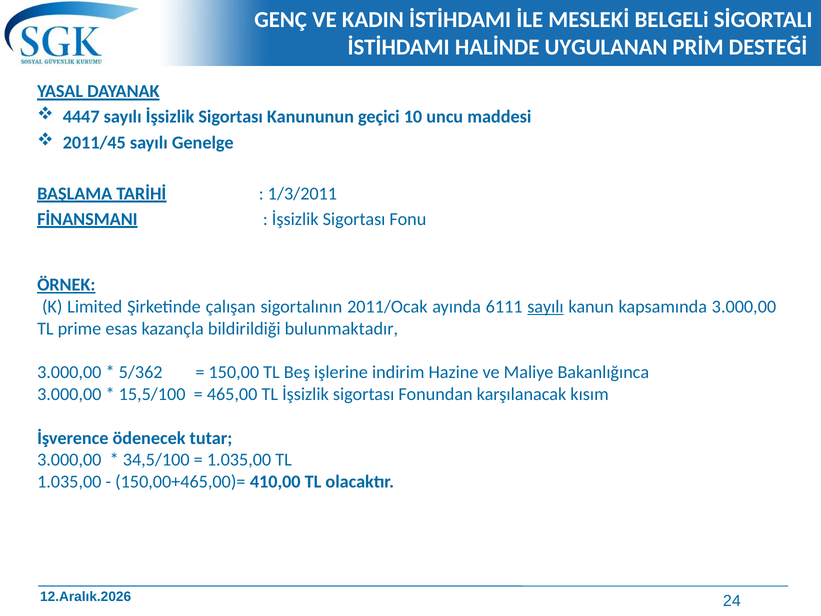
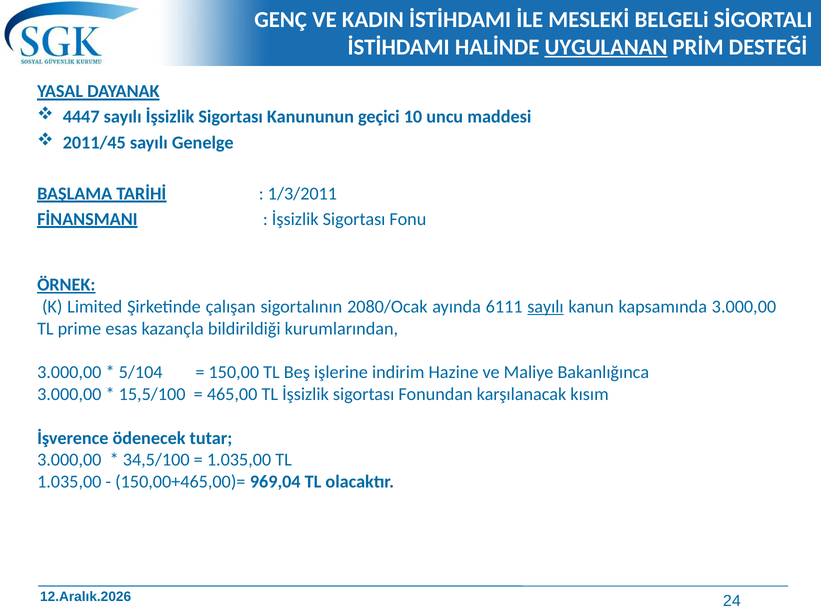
UYGULANAN underline: none -> present (606, 47)
2011/Ocak: 2011/Ocak -> 2080/Ocak (387, 307)
bulunmaktadır: bulunmaktadır -> kurumlarından (341, 328)
5/362: 5/362 -> 5/104 (141, 372)
410,00: 410,00 -> 969,04 (275, 482)
